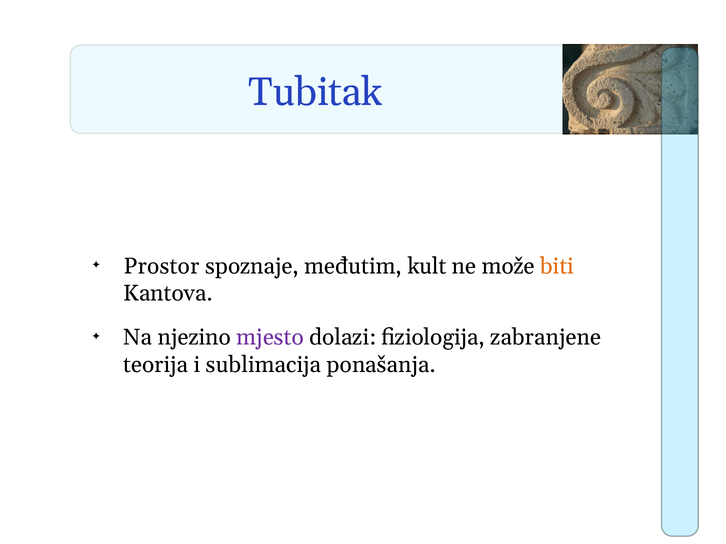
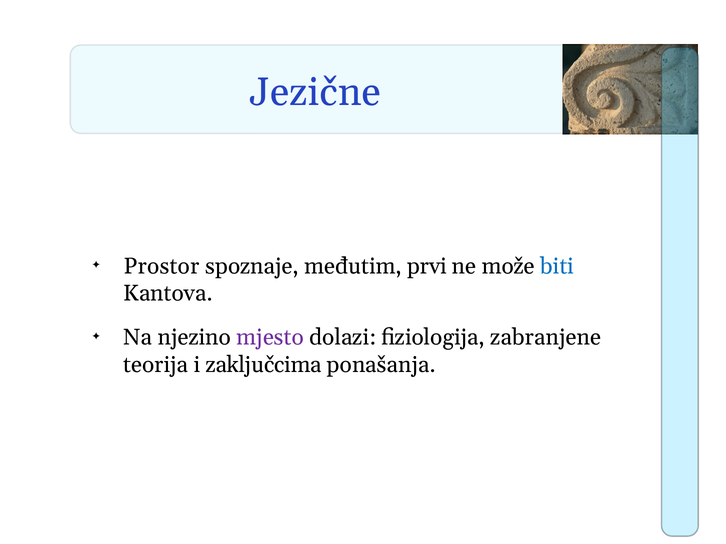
Tubitak: Tubitak -> Jezične (315, 92)
kult: kult -> prvi (427, 266)
biti colour: orange -> blue (557, 266)
sublimacija: sublimacija -> zaključcima (264, 365)
